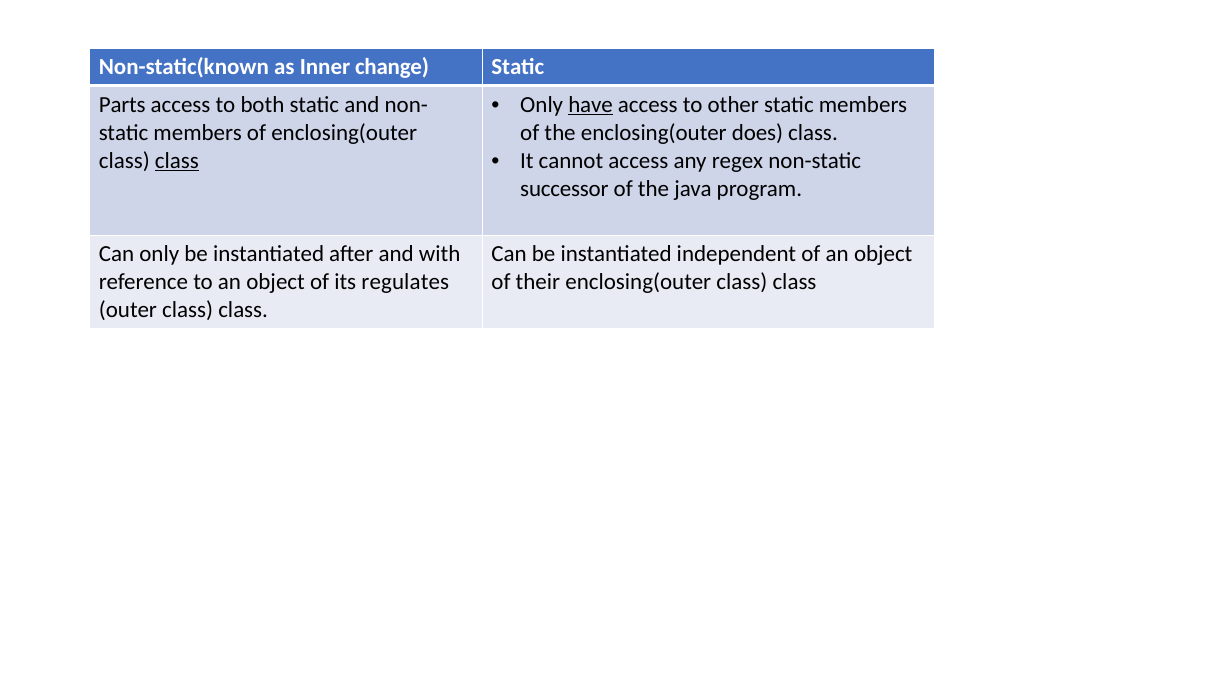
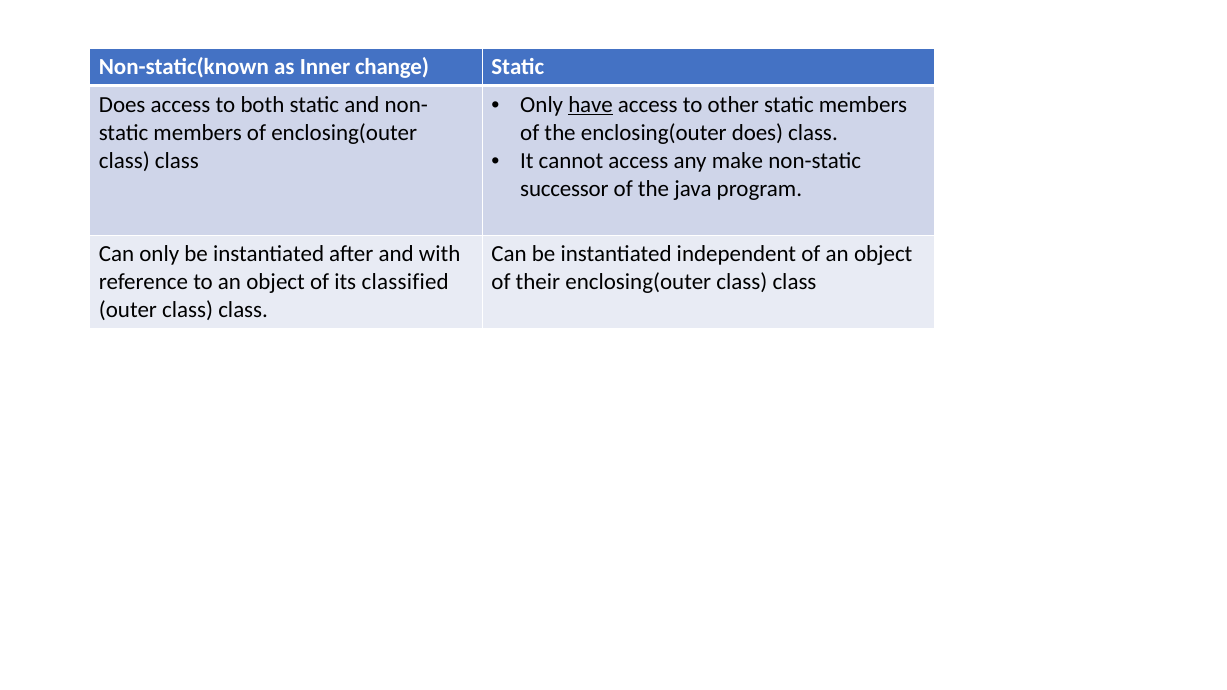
Parts: Parts -> Does (122, 104)
regex: regex -> make (737, 161)
class underline: present -> none (177, 161)
regulates: regulates -> classified (405, 282)
